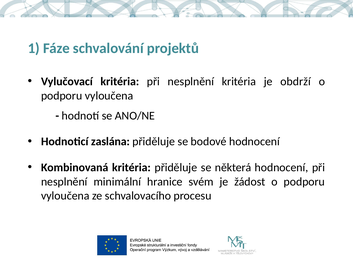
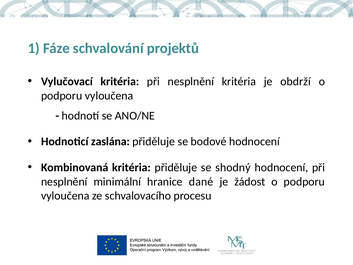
některá: některá -> shodný (233, 167)
svém: svém -> dané (201, 181)
